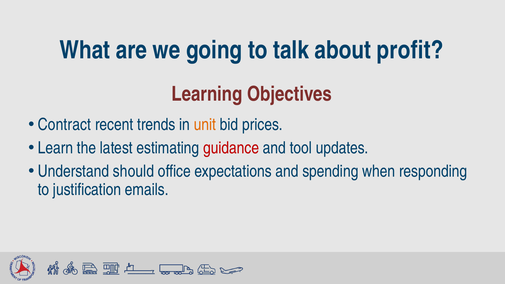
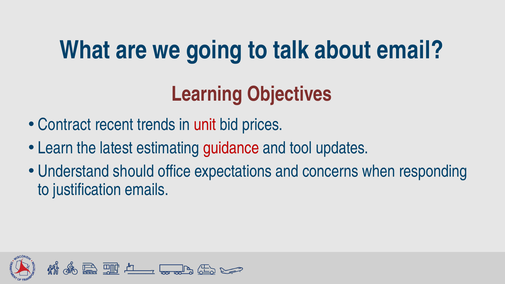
profit: profit -> email (410, 50)
unit colour: orange -> red (205, 124)
spending: spending -> concerns (330, 171)
